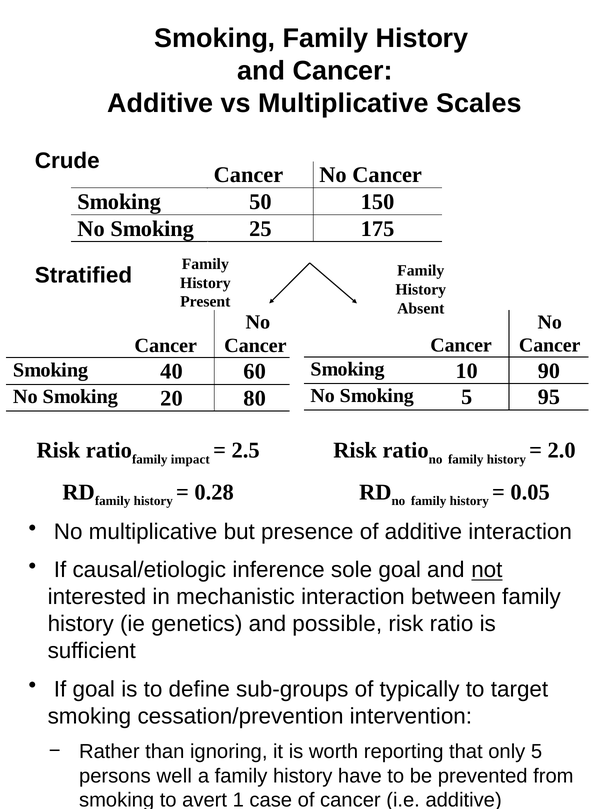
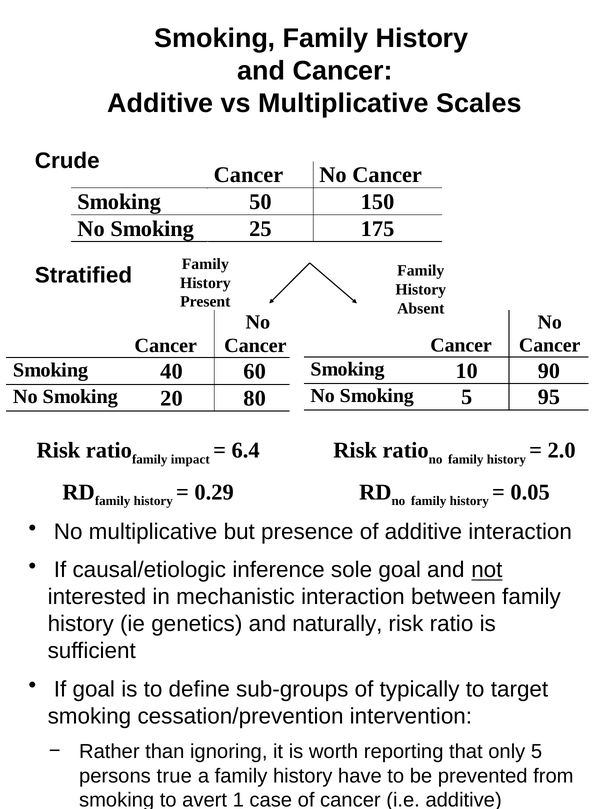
2.5: 2.5 -> 6.4 (246, 450)
0.28: 0.28 -> 0.29 (214, 492)
possible: possible -> naturally (337, 623)
well: well -> true (174, 775)
